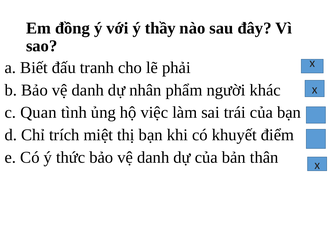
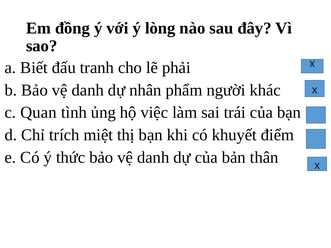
thầy: thầy -> lòng (160, 28)
